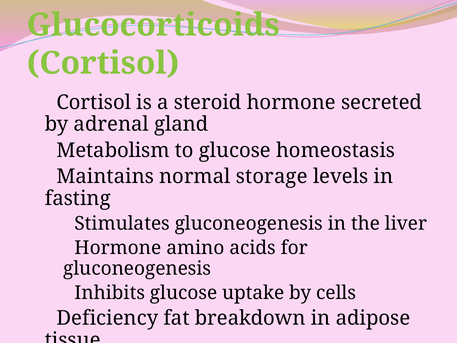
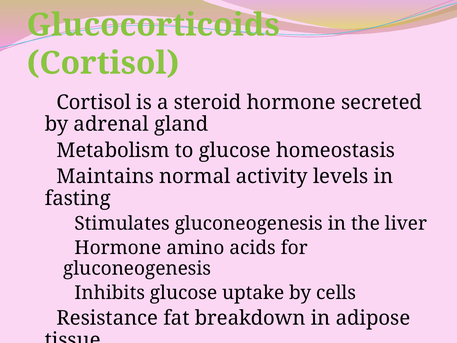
storage: storage -> activity (272, 176)
Deficiency: Deficiency -> Resistance (107, 318)
